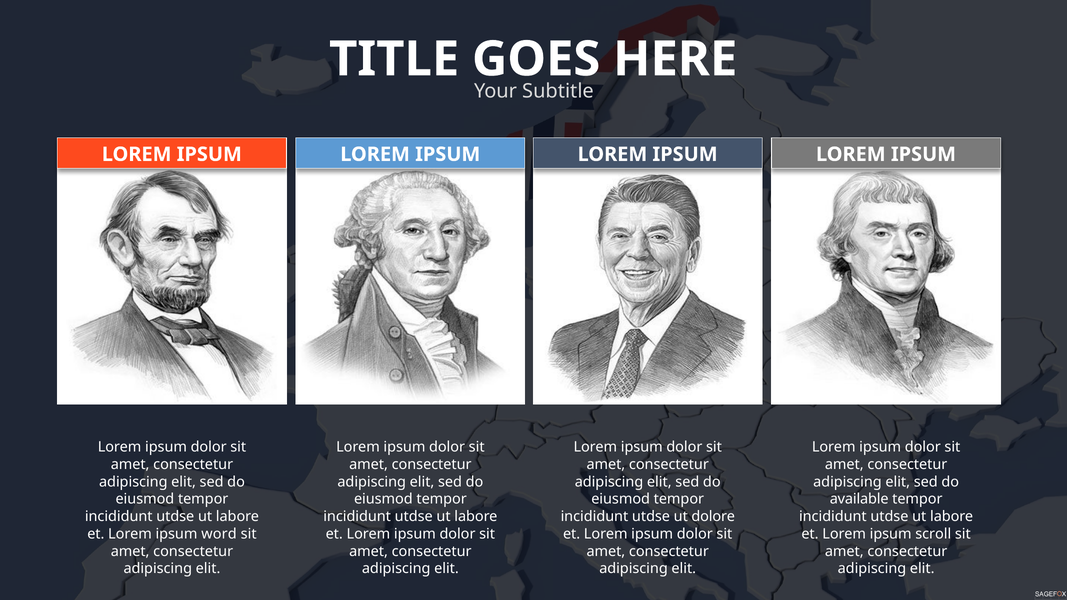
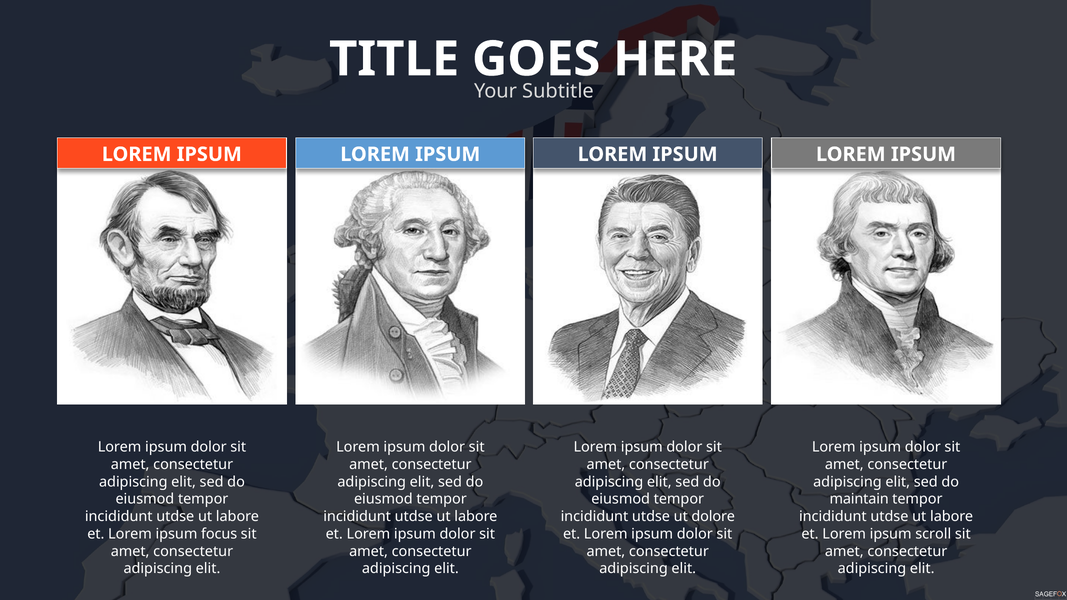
available: available -> maintain (859, 499)
word: word -> focus (219, 534)
